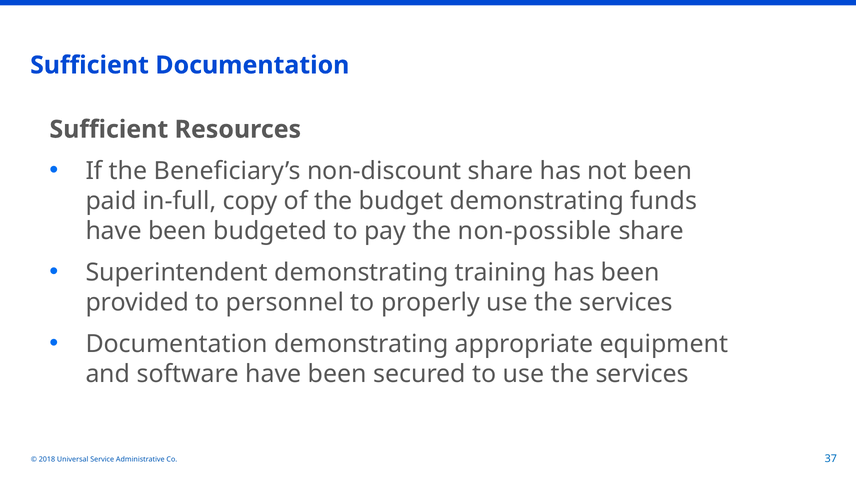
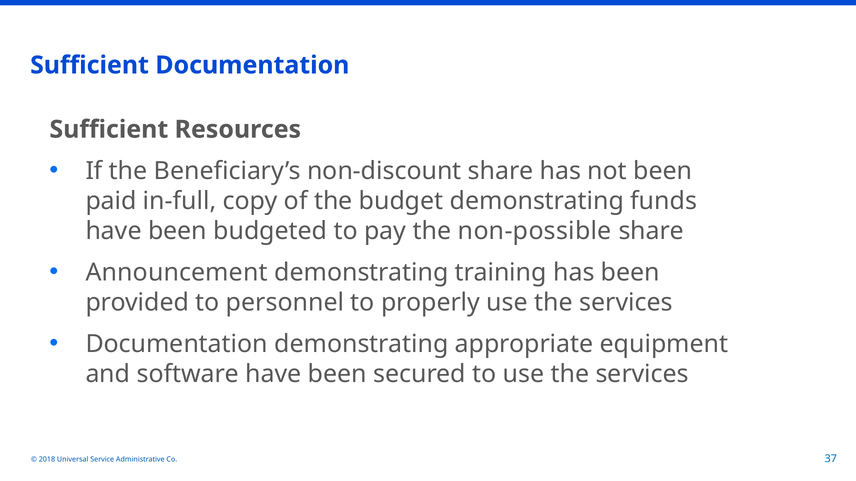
Superintendent: Superintendent -> Announcement (177, 273)
